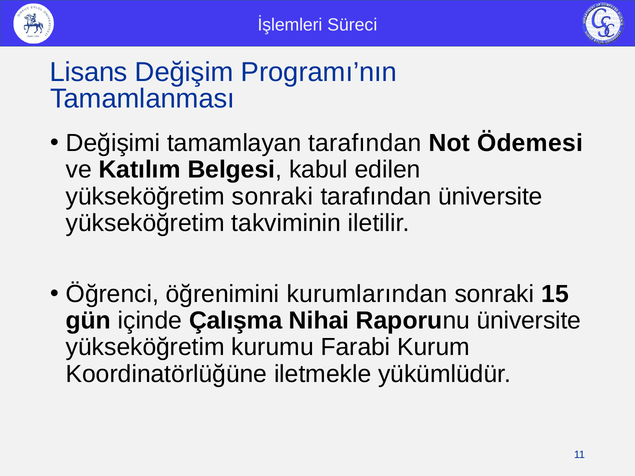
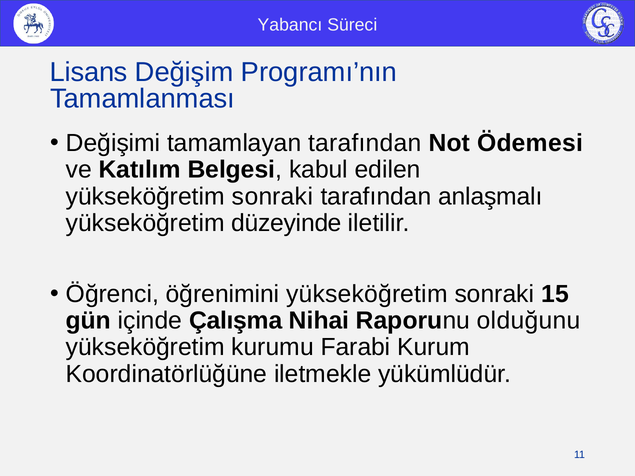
İşlemleri: İşlemleri -> Yabancı (290, 25)
tarafından üniversite: üniversite -> anlaşmalı (490, 196)
takviminin: takviminin -> düzeyinde (286, 223)
öğrenimini kurumlarından: kurumlarından -> yükseköğretim (367, 294)
Raporunu üniversite: üniversite -> olduğunu (529, 321)
